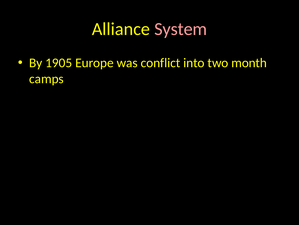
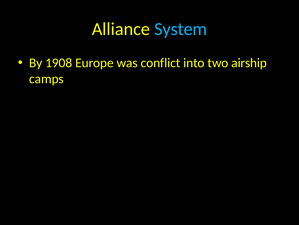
System colour: pink -> light blue (181, 29)
1905: 1905 -> 1908 (59, 63)
month: month -> airship (249, 63)
